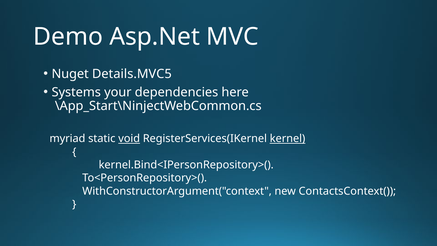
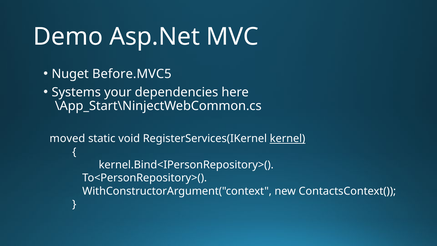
Details.MVC5: Details.MVC5 -> Before.MVC5 (132, 74)
myriad: myriad -> moved (67, 139)
void underline: present -> none (129, 139)
